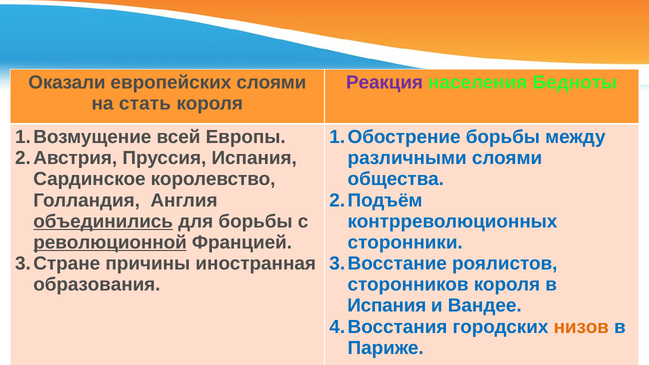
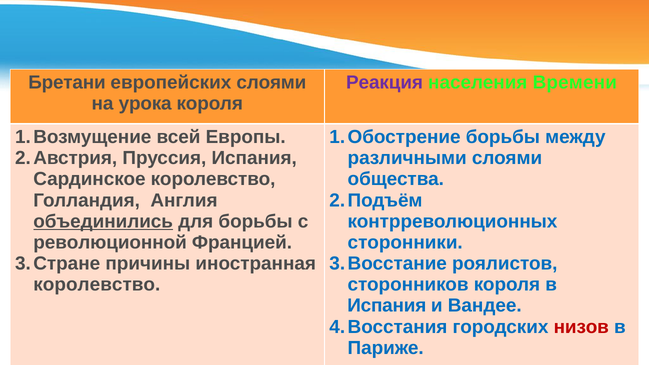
Оказали: Оказали -> Бретани (67, 83)
Бедноты: Бедноты -> Времени (575, 83)
стать: стать -> урока (145, 104)
революционной underline: present -> none (110, 242)
образования: образования -> королевство (97, 285)
низов colour: orange -> red (581, 327)
